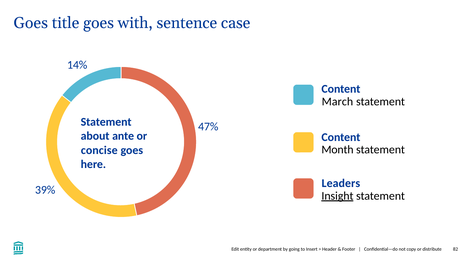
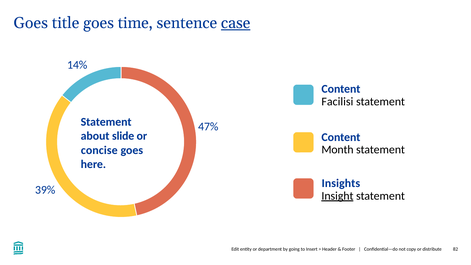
with: with -> time (135, 23)
case underline: none -> present (236, 23)
March: March -> Facilisi (337, 102)
ante: ante -> slide (123, 136)
Leaders: Leaders -> Insights (341, 183)
